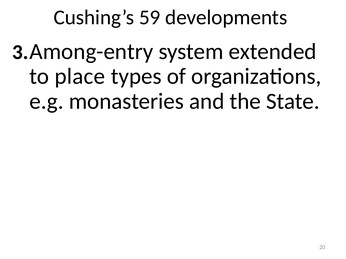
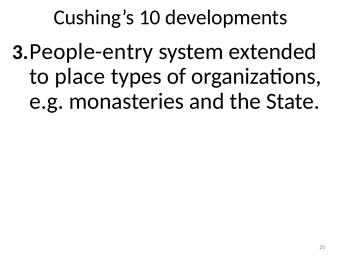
59: 59 -> 10 (150, 17)
Among-entry: Among-entry -> People-entry (91, 52)
